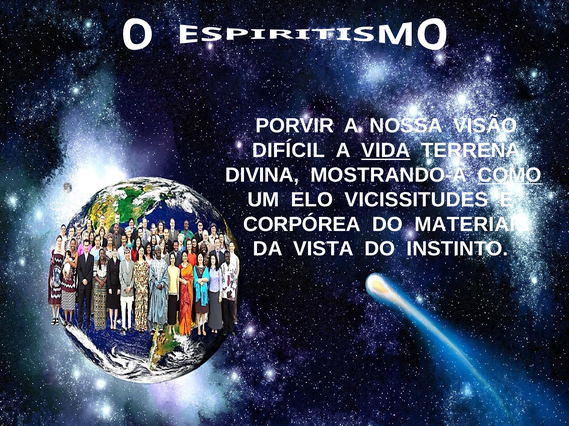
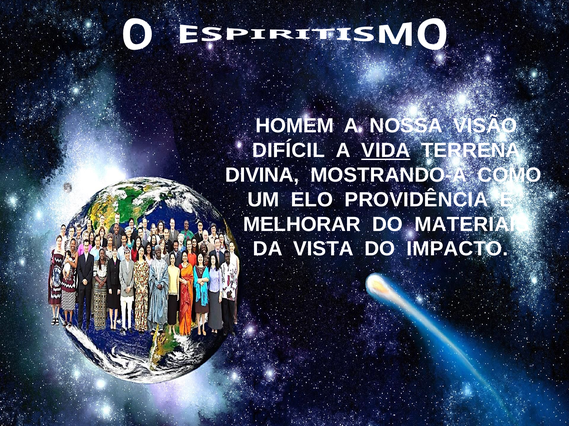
PORVIR: PORVIR -> HOMEM (295, 126)
COMO underline: present -> none (510, 175)
VICISSITUDES: VICISSITUDES -> PROVIDÊNCIA (416, 200)
CORPÓREA: CORPÓREA -> MELHORAR (302, 225)
INSTINTO: INSTINTO -> IMPACTO (457, 249)
